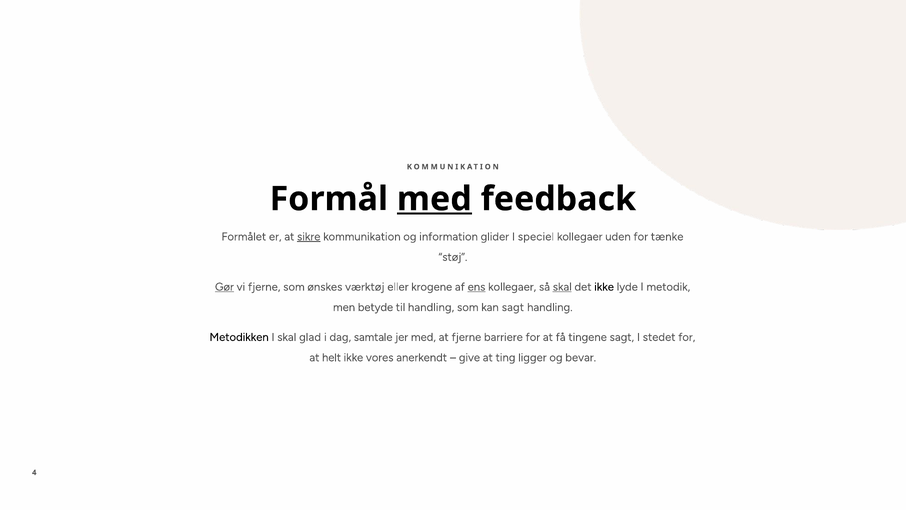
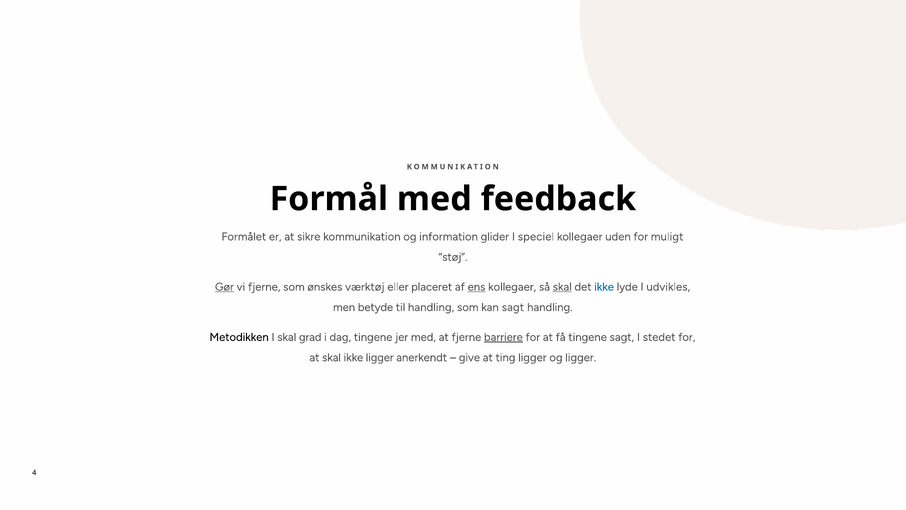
med underline: present -> none (434, 199)
sikre underline: present -> none (309, 236)
tænke: tænke -> muligt (667, 236)
krogene: krogene -> placeret (432, 287)
ikke colour: black -> blue (604, 287)
metodik: metodik -> udvikles (668, 287)
glad: glad -> grad (310, 337)
dag samtale: samtale -> tingene (373, 337)
barriere underline: none -> present (503, 337)
at helt: helt -> skal (331, 357)
ikke vores: vores -> ligger (380, 357)
og bevar: bevar -> ligger (581, 357)
